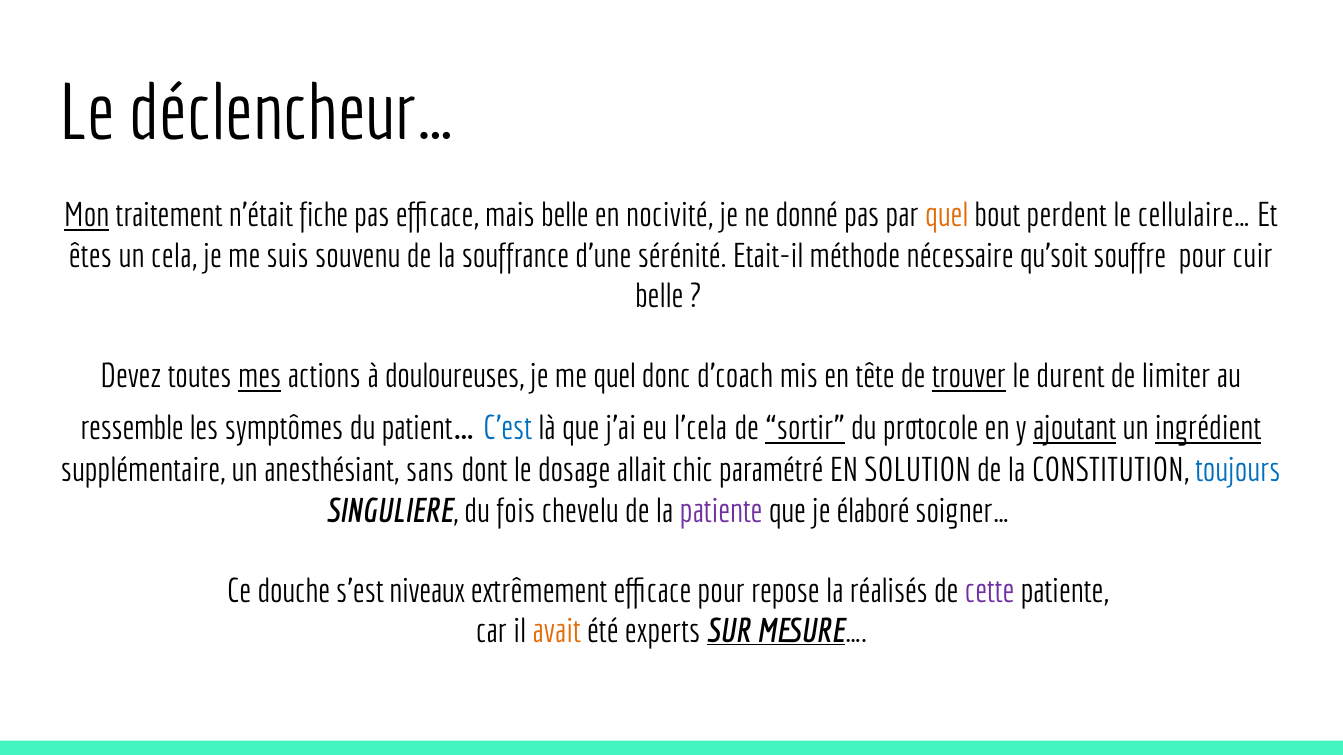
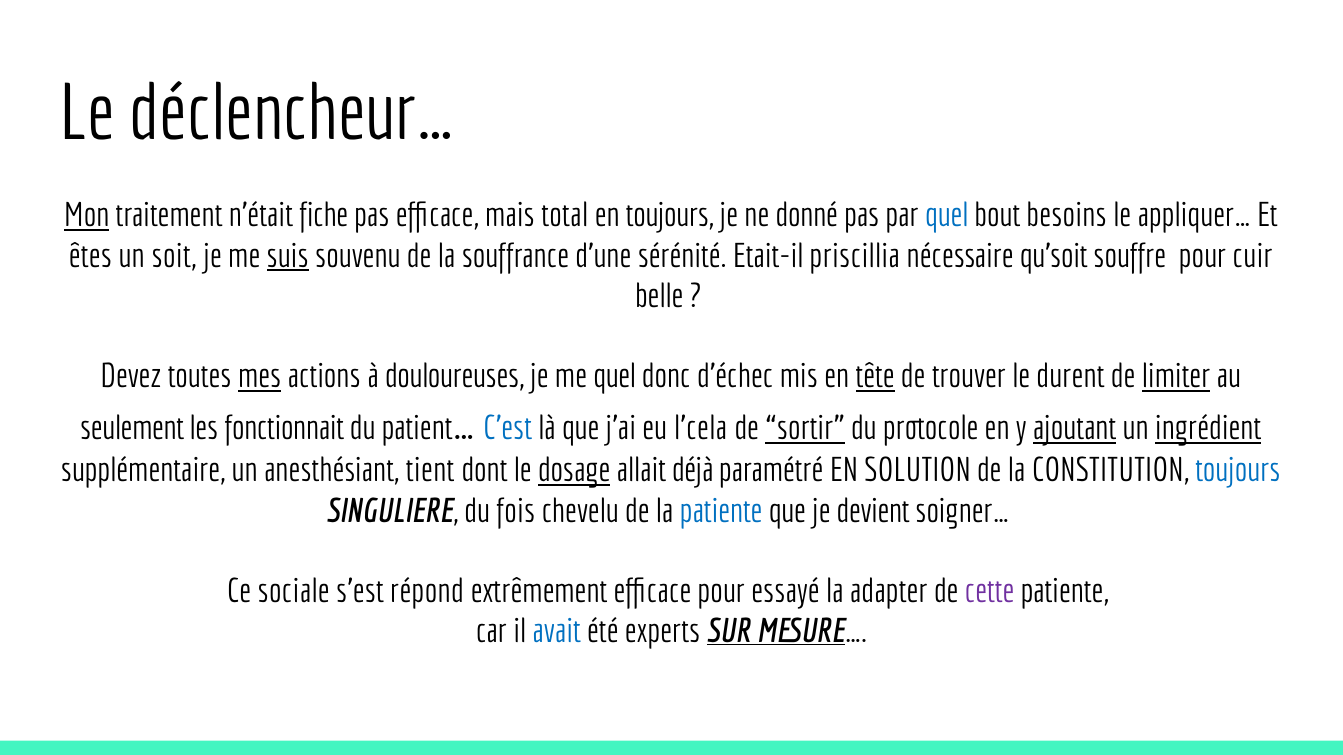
mais belle: belle -> total (565, 216)
en nocivité: nocivité -> toujours (670, 216)
quel colour: orange -> blue (947, 216)
perdent: perdent -> besoins (1067, 216)
cellulaire…: cellulaire… -> appliquer… (1194, 216)
cela: cela -> soit (174, 256)
suis underline: none -> present (288, 256)
méthode: méthode -> priscillia (855, 256)
d’coach: d’coach -> d’échec (735, 377)
tête underline: none -> present (875, 377)
trouver underline: present -> none (969, 377)
limiter underline: none -> present (1176, 377)
ressemble: ressemble -> seulement (132, 429)
symptômes: symptômes -> fonctionnait (284, 429)
sans: sans -> tient (430, 471)
dosage underline: none -> present (574, 471)
chic: chic -> déjà (693, 471)
patiente colour: purple -> blue (721, 511)
élaboré: élaboré -> devient (873, 511)
douche: douche -> sociale (294, 592)
niveaux: niveaux -> répond (427, 592)
repose: repose -> essayé (785, 592)
réalisés: réalisés -> adapter (889, 592)
avait colour: orange -> blue (557, 632)
